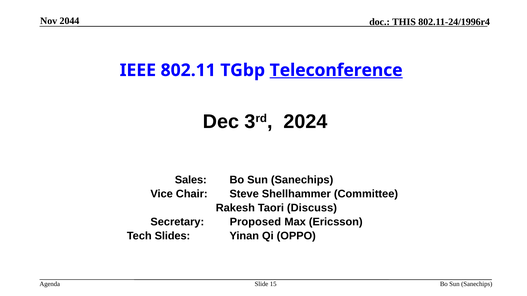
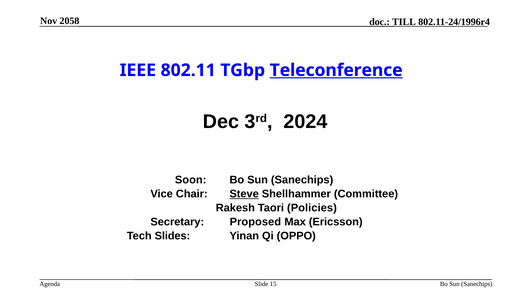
2044: 2044 -> 2058 (69, 21)
THIS: THIS -> TILL (404, 22)
Sales: Sales -> Soon (191, 180)
Steve underline: none -> present (244, 194)
Discuss: Discuss -> Policies (312, 208)
